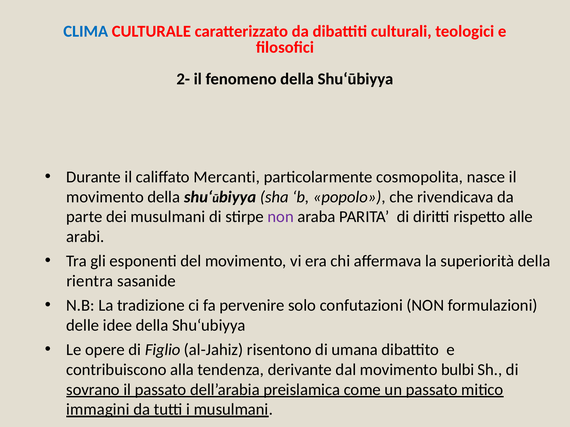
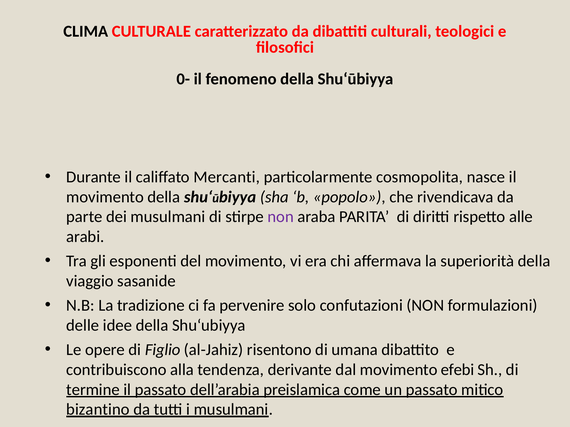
CLIMA colour: blue -> black (86, 31)
2-: 2- -> 0- (183, 79)
rientra: rientra -> viaggio (90, 281)
bulbi: bulbi -> efebi (458, 370)
sovrano: sovrano -> termine (93, 390)
immagini: immagini -> bizantino (98, 410)
